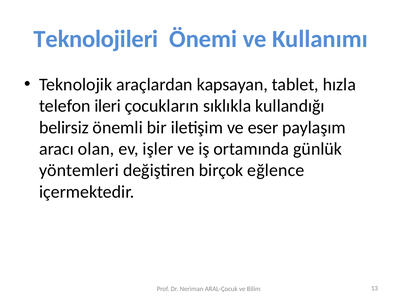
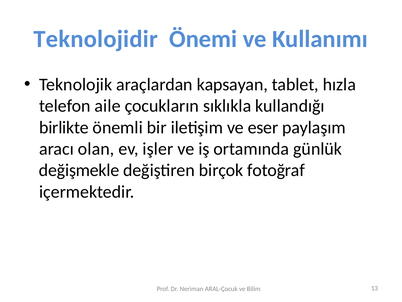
Teknolojileri: Teknolojileri -> Teknolojidir (96, 39)
ileri: ileri -> aile (108, 106)
belirsiz: belirsiz -> birlikte (64, 127)
yöntemleri: yöntemleri -> değişmekle (79, 170)
eğlence: eğlence -> fotoğraf (276, 170)
